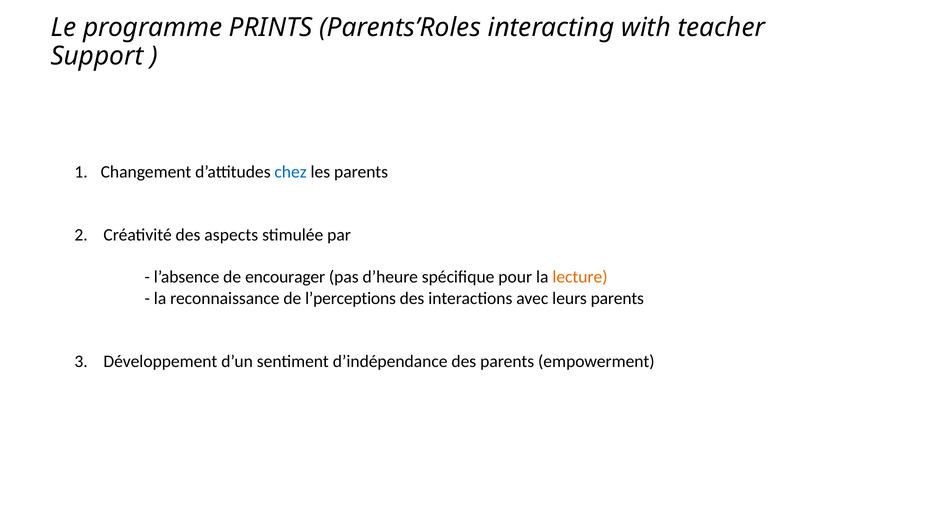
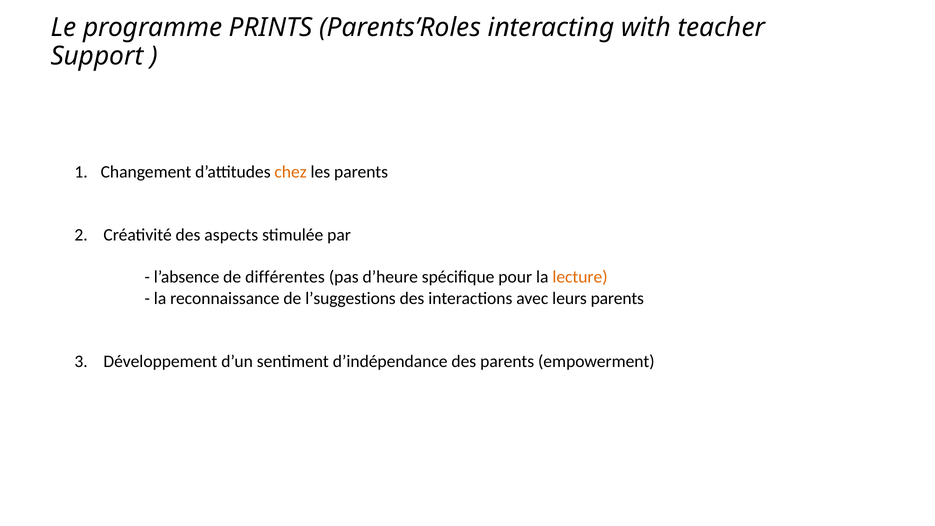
chez colour: blue -> orange (291, 172)
encourager: encourager -> différentes (285, 277)
l’perceptions: l’perceptions -> l’suggestions (351, 298)
